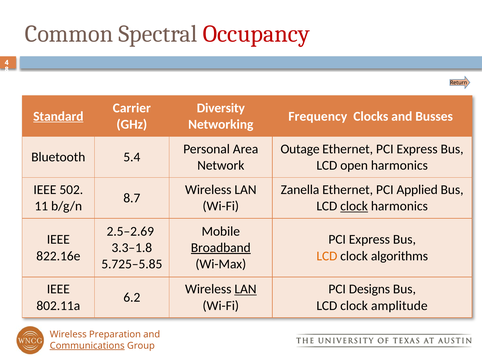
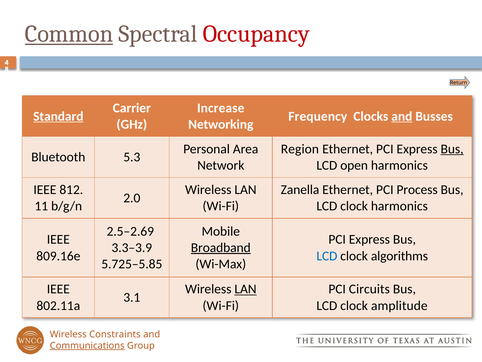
Common underline: none -> present (69, 34)
Diversity: Diversity -> Increase (221, 108)
and underline: none -> present (402, 116)
Outage: Outage -> Region (300, 149)
Bus underline: none -> present (452, 149)
5.4: 5.4 -> 5.3 (132, 157)
502: 502 -> 812 (71, 190)
Applied: Applied -> Process (417, 190)
8.7: 8.7 -> 2.0 (132, 198)
clock underline: present -> none (354, 206)
3.3–1.8: 3.3–1.8 -> 3.3–3.9 (132, 247)
822.16e: 822.16e -> 809.16e (58, 256)
LCD colour: orange -> blue (327, 256)
Designs: Designs -> Circuits (369, 289)
6.2: 6.2 -> 3.1 (132, 297)
Preparation: Preparation -> Constraints (115, 334)
